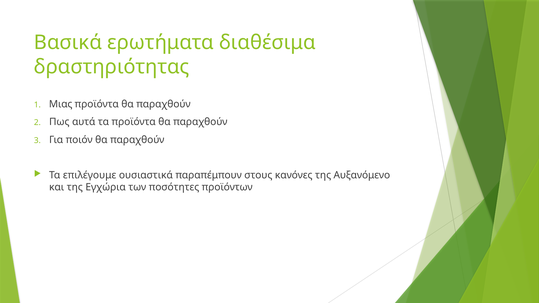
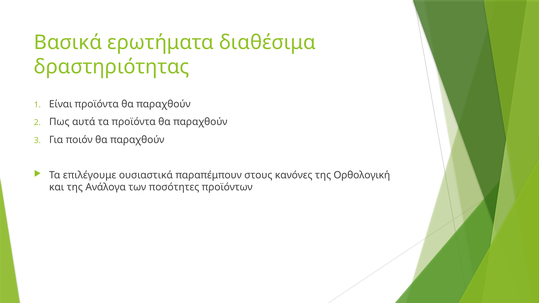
Μιας: Μιας -> Είναι (61, 104)
Αυξανόμενο: Αυξανόμενο -> Ορθολογική (362, 175)
Εγχώρια: Εγχώρια -> Ανάλογα (106, 187)
